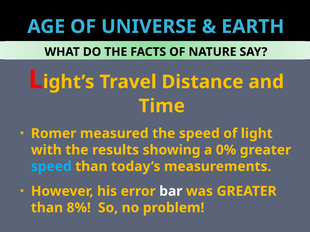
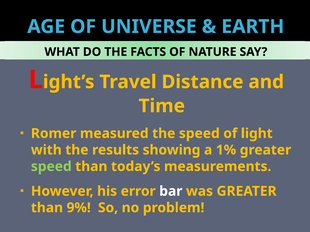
0%: 0% -> 1% (226, 150)
speed colour: light blue -> light green (51, 167)
8%: 8% -> 9% (79, 208)
